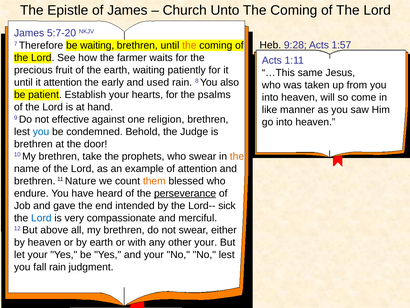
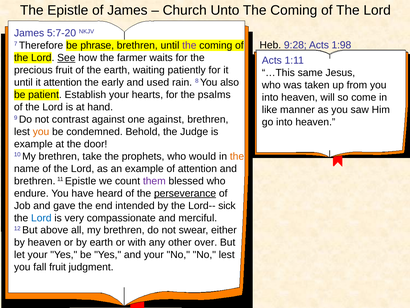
1:57: 1:57 -> 1:98 (341, 45)
be waiting: waiting -> phrase (97, 45)
the colour: orange -> purple (189, 45)
See underline: none -> present (66, 58)
effective: effective -> contrast (70, 119)
one religion: religion -> against (166, 119)
you colour: blue -> orange (41, 131)
brethren: brethren -> example (33, 144)
who swear: swear -> would (203, 156)
11 Nature: Nature -> Epistle (81, 181)
them colour: orange -> purple (154, 181)
other your: your -> over (206, 242)
fall rain: rain -> fruit (58, 267)
